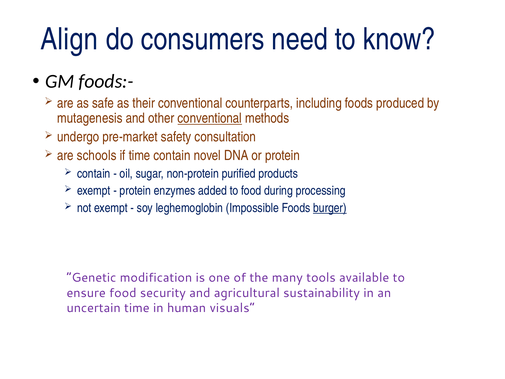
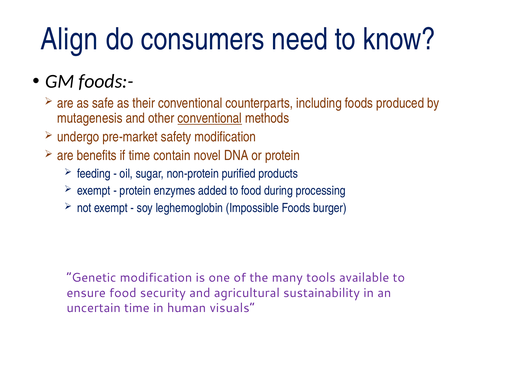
safety consultation: consultation -> modification (225, 137)
schools: schools -> benefits (97, 156)
contain: contain -> feeding (94, 173)
burger underline: present -> none (330, 208)
